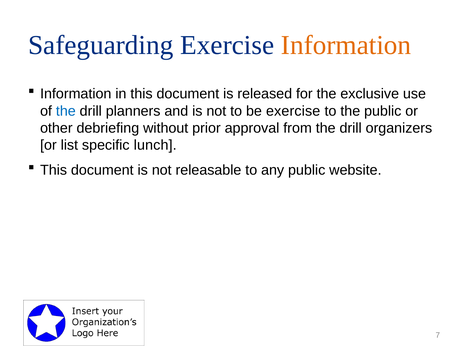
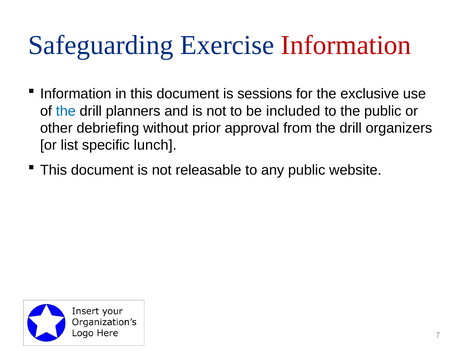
Information colour: orange -> red (346, 45)
released: released -> sessions (265, 94)
be exercise: exercise -> included (293, 111)
